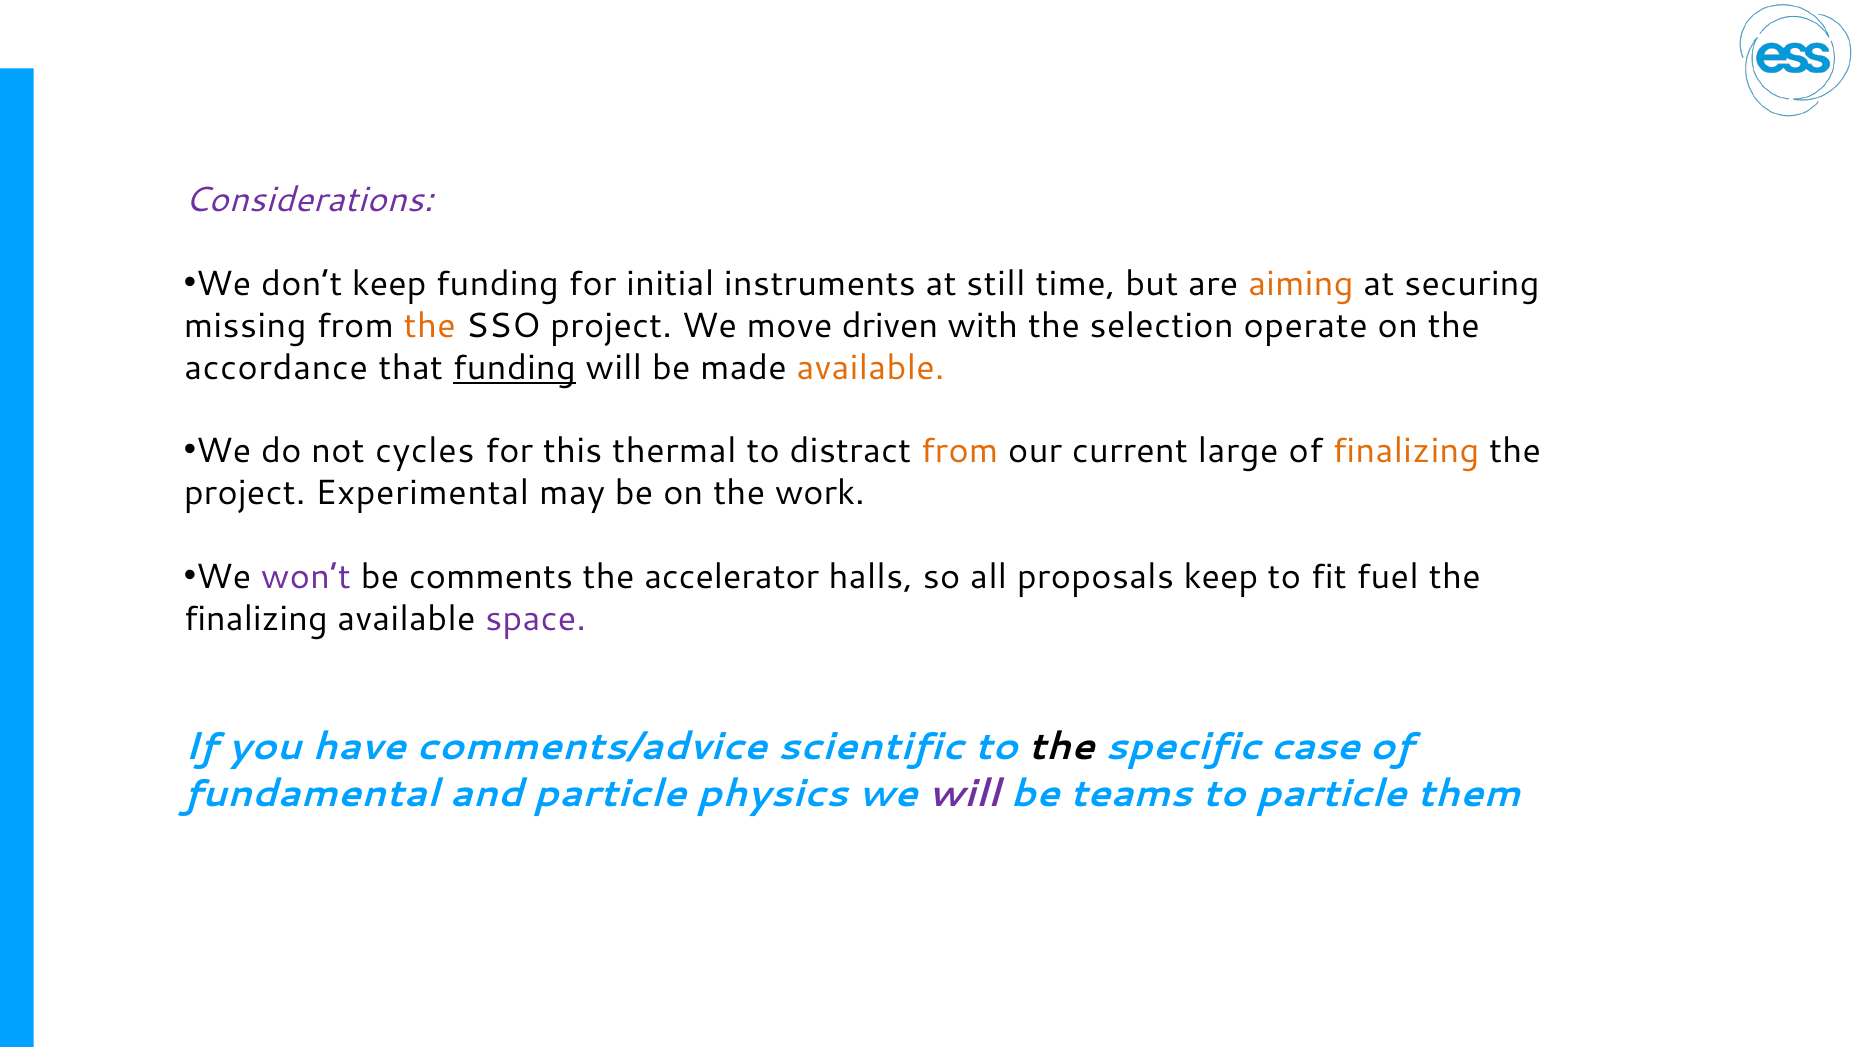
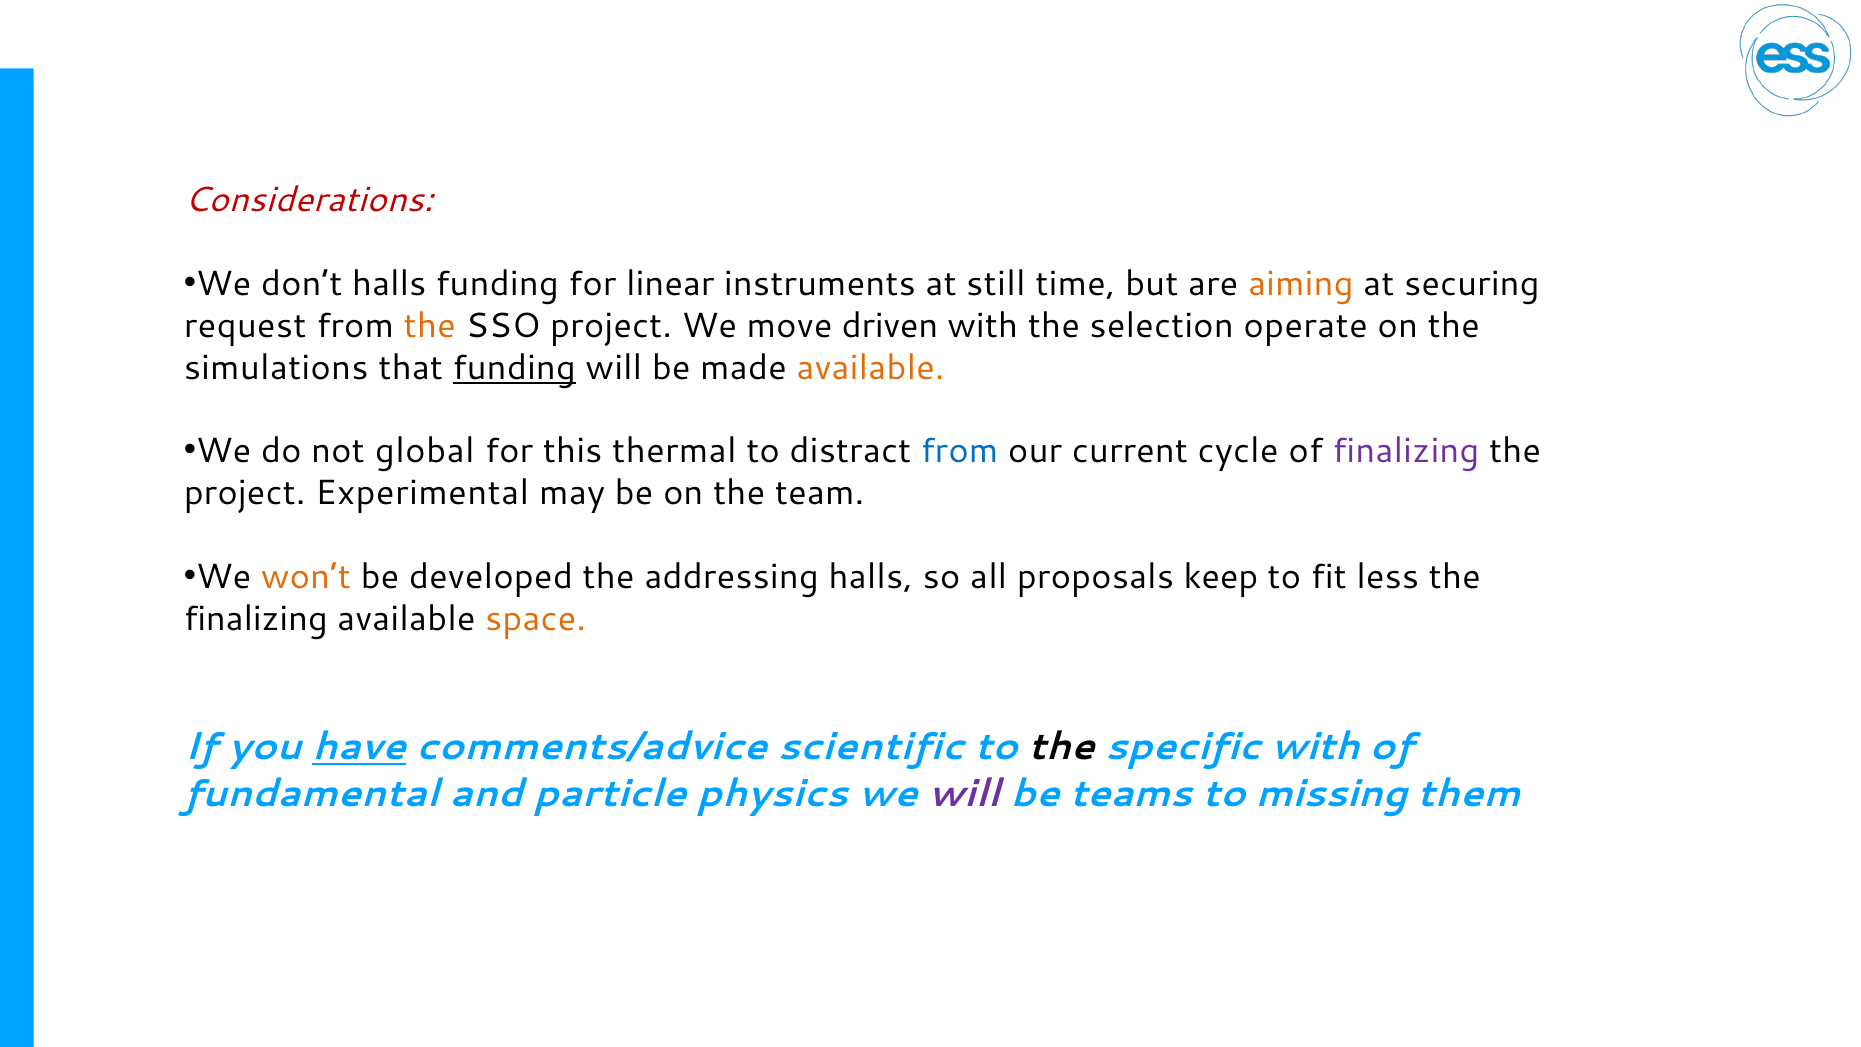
Considerations colour: purple -> red (309, 200)
don’t keep: keep -> halls (389, 284)
initial: initial -> linear (670, 284)
missing: missing -> request (245, 326)
accordance: accordance -> simulations (276, 367)
cycles: cycles -> global (425, 451)
from colour: orange -> blue (960, 451)
large: large -> cycle (1238, 451)
finalizing colour: orange -> purple (1406, 451)
work: work -> team (820, 493)
won’t colour: purple -> orange (306, 577)
comments: comments -> developed (491, 577)
accelerator: accelerator -> addressing (732, 577)
fuel: fuel -> less (1388, 577)
space colour: purple -> orange (536, 619)
have underline: none -> present (359, 747)
specific case: case -> with (1315, 747)
to particle: particle -> missing (1332, 793)
